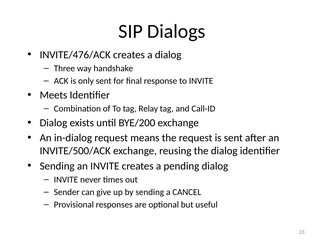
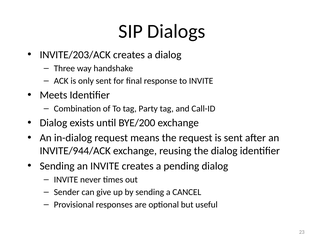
INVITE/476/ACK: INVITE/476/ACK -> INVITE/203/ACK (75, 55)
Relay: Relay -> Party (148, 109)
INVITE/500/ACK: INVITE/500/ACK -> INVITE/944/ACK (75, 151)
